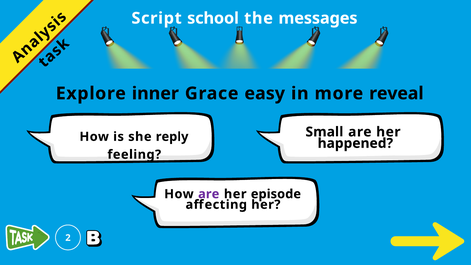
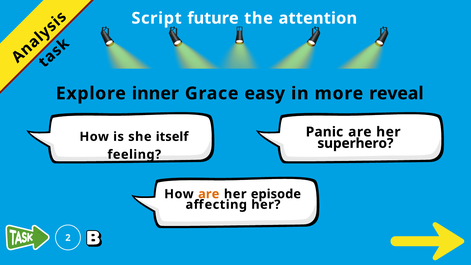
school: school -> future (213, 18)
messages: messages -> attention (318, 18)
Small: Small -> Panic (324, 132)
reply: reply -> itself (172, 137)
happened: happened -> superhero (355, 143)
are colour: purple -> orange (209, 194)
